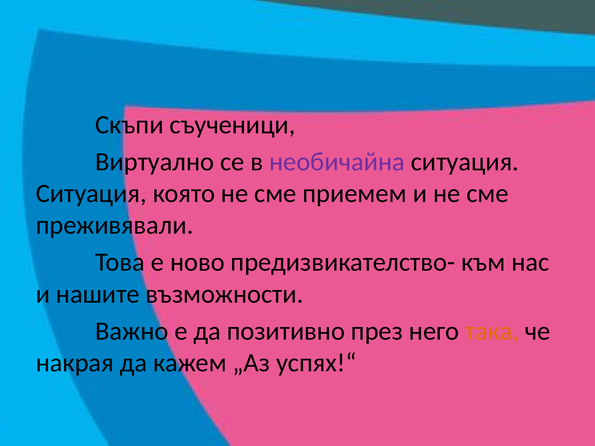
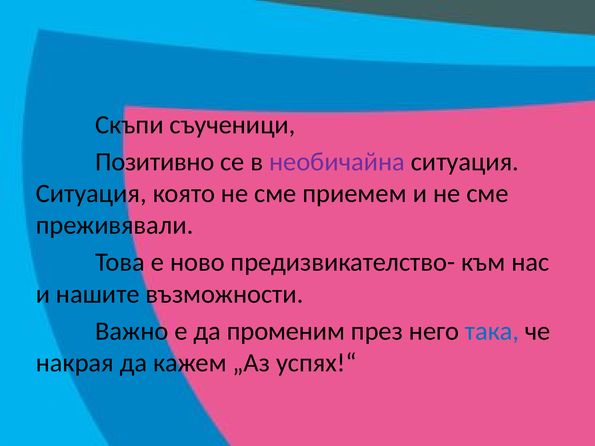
Виртуално: Виртуално -> Позитивно (155, 162)
позитивно: позитивно -> променим (286, 331)
така colour: orange -> blue (492, 331)
